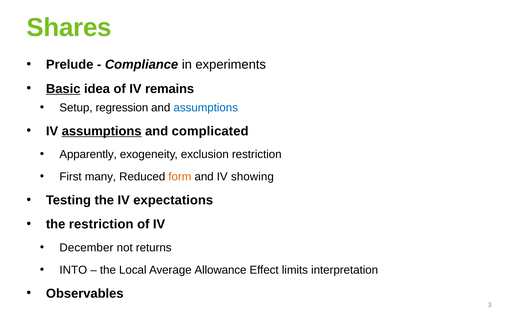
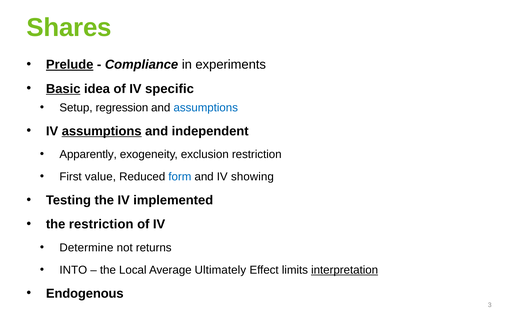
Prelude underline: none -> present (70, 64)
remains: remains -> specific (170, 89)
complicated: complicated -> independent (210, 131)
many: many -> value (100, 177)
form colour: orange -> blue (180, 177)
expectations: expectations -> implemented (173, 200)
December: December -> Determine (86, 247)
Allowance: Allowance -> Ultimately (220, 270)
interpretation underline: none -> present (345, 270)
Observables: Observables -> Endogenous (85, 293)
